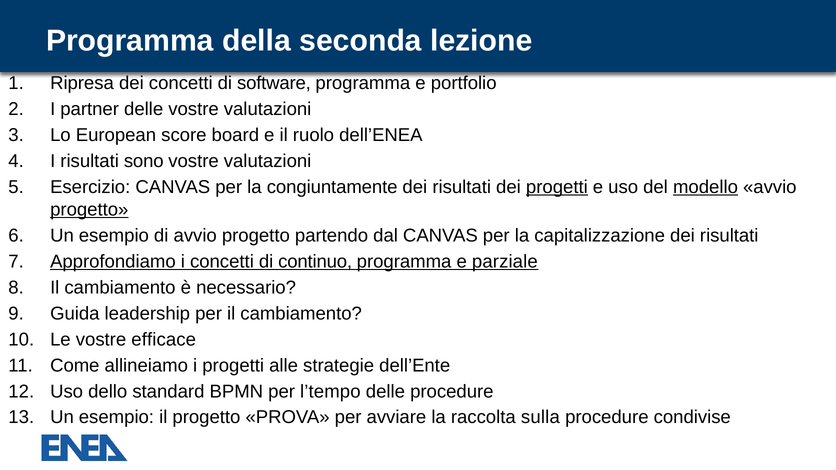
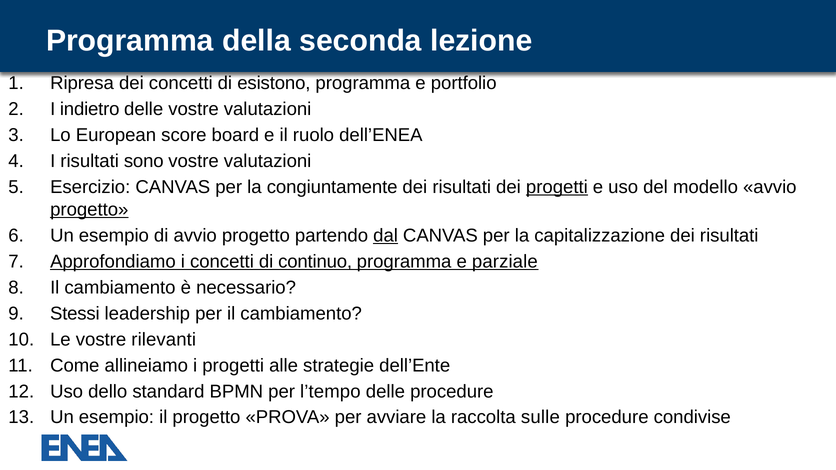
software: software -> esistono (274, 83)
partner: partner -> indietro (90, 109)
modello underline: present -> none (706, 187)
dal underline: none -> present (386, 236)
Guida: Guida -> Stessi (75, 314)
efficace: efficace -> rilevanti (164, 340)
sulla: sulla -> sulle (540, 418)
